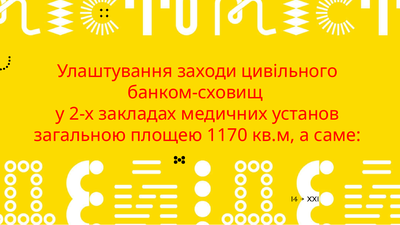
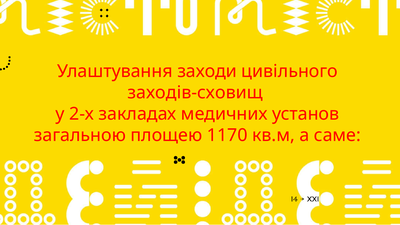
банком-сховищ: банком-сховищ -> заходів-сховищ (195, 93)
